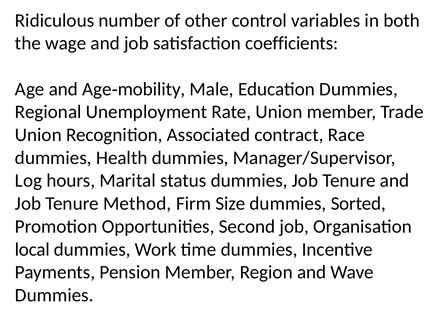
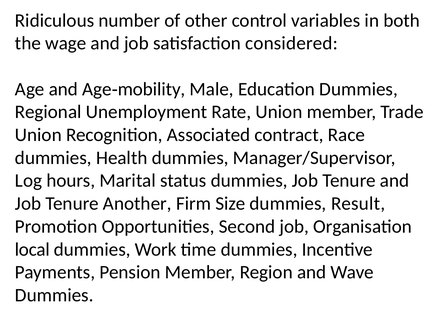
coefficients: coefficients -> considered (292, 43)
Method: Method -> Another (137, 204)
Sorted: Sorted -> Result (358, 204)
